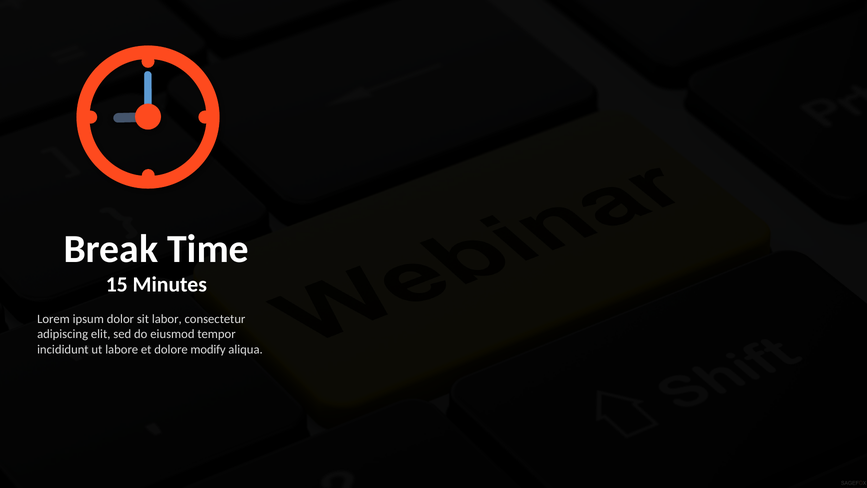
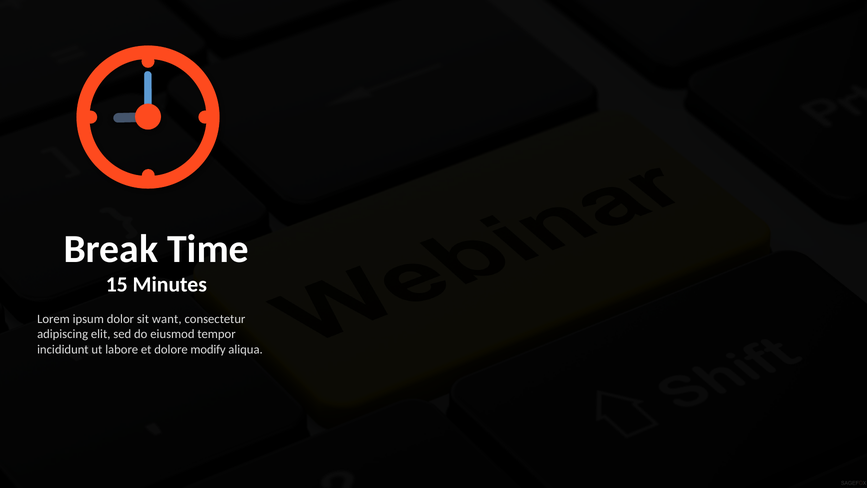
labor: labor -> want (167, 319)
